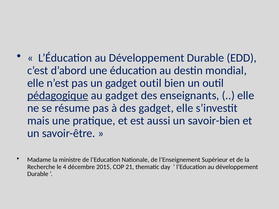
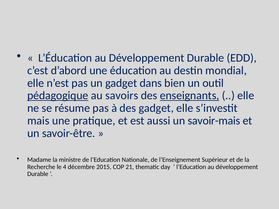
gadget outil: outil -> dans (151, 83)
au gadget: gadget -> savoirs (122, 96)
enseignants underline: none -> present (190, 96)
savoir-bien: savoir-bien -> savoir-mais (214, 121)
